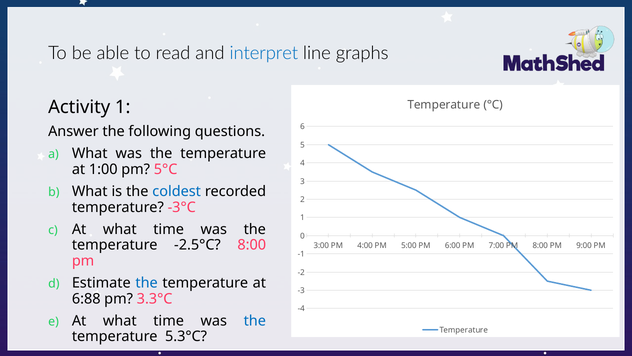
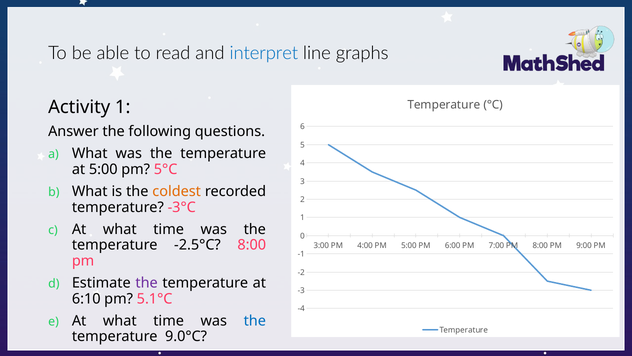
at 1:00: 1:00 -> 5:00 (103, 169)
coldest colour: blue -> orange (177, 191)
the colour: blue -> purple (147, 283)
6:88: 6:88 -> 6:10 (86, 298)
3.3°C: 3.3°C -> 5.1°C (155, 298)
5.3°C: 5.3°C -> 9.0°C (186, 336)
